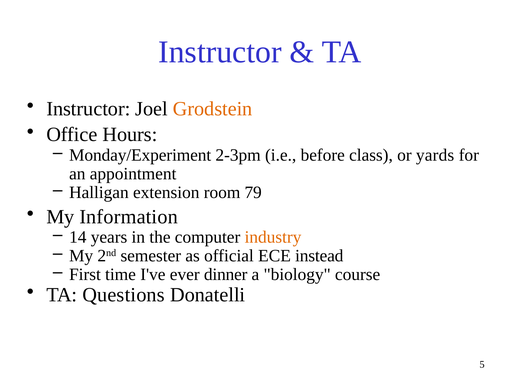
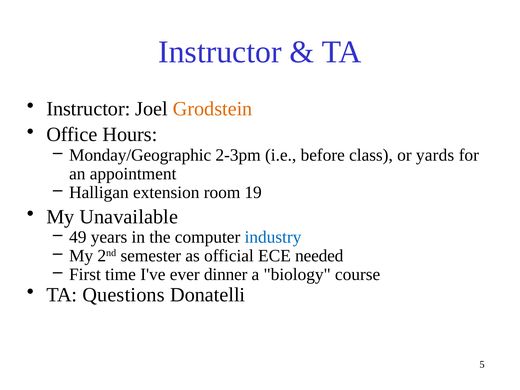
Monday/Experiment: Monday/Experiment -> Monday/Geographic (140, 155)
79: 79 -> 19 (253, 192)
Information: Information -> Unavailable (129, 217)
14: 14 -> 49 (78, 237)
industry colour: orange -> blue (273, 237)
instead: instead -> needed (319, 256)
